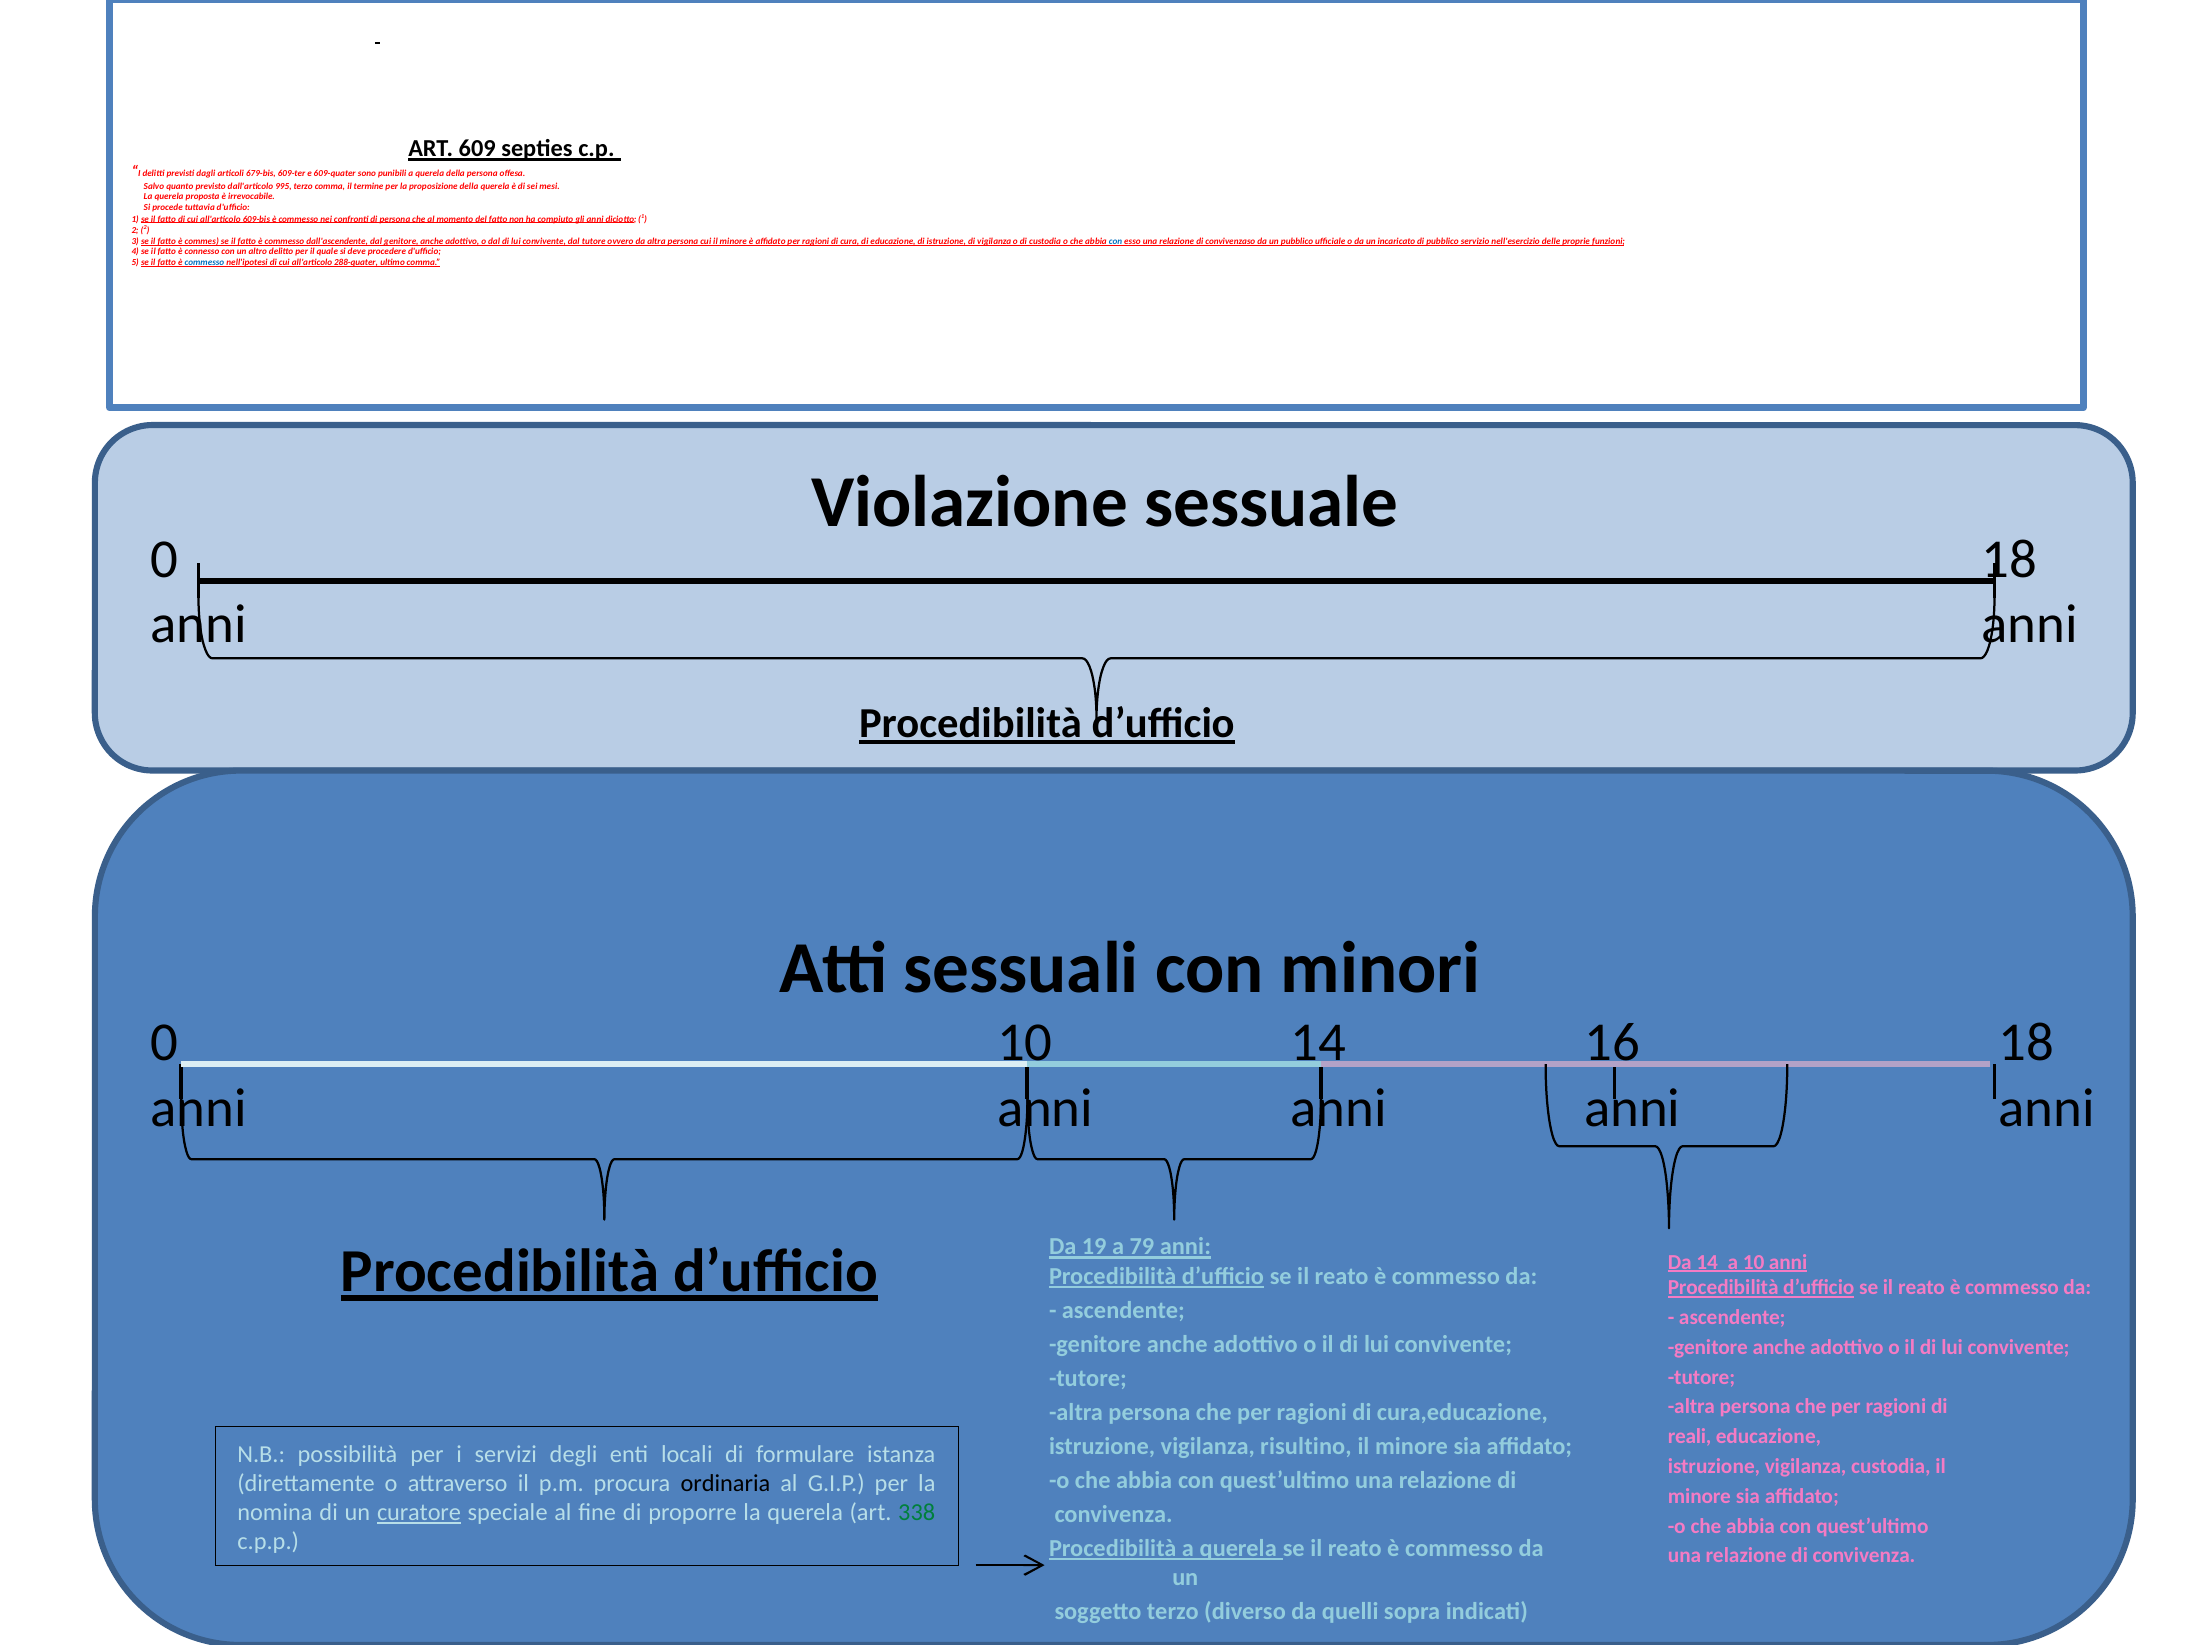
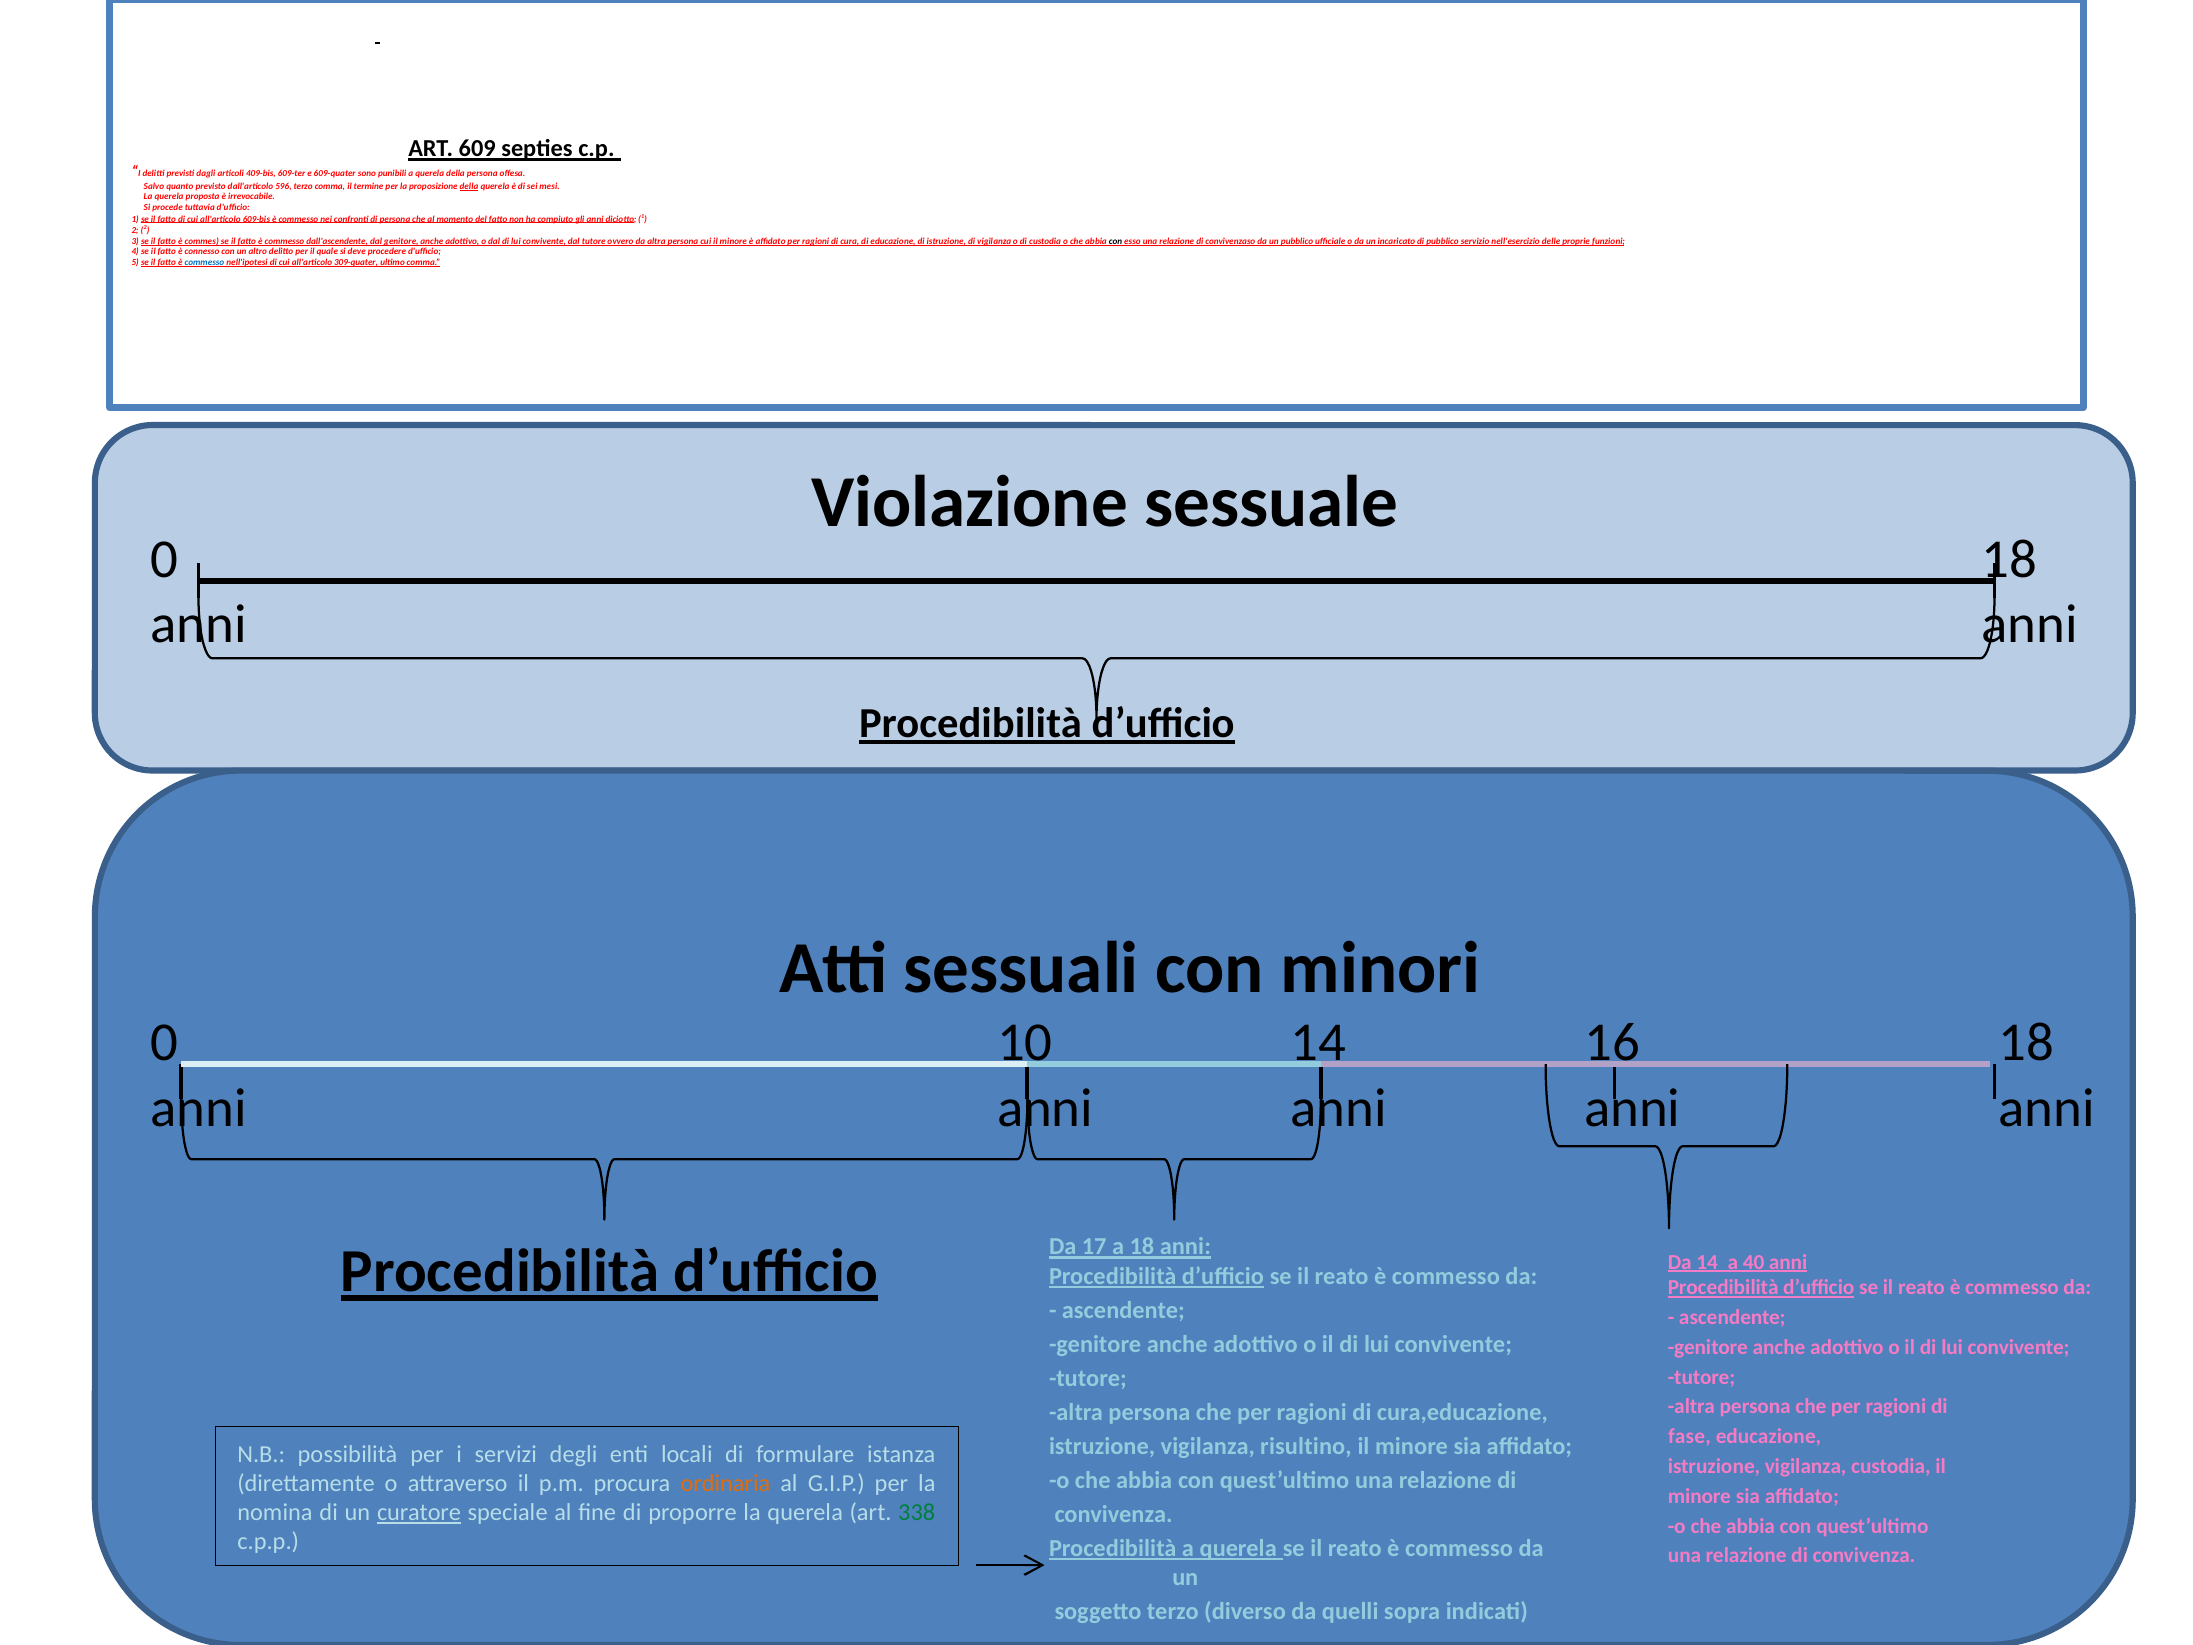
679-bis: 679-bis -> 409-bis (261, 174)
995: 995 -> 596 (283, 186)
della underline: none -> present (469, 186)
con colour: blue -> black (1116, 241)
288-quater: 288-quater -> 309-quater (356, 263)
19: 19 -> 17 (1094, 1247)
a 79: 79 -> 18 (1142, 1247)
a 10: 10 -> 40 (1754, 1262)
reali: reali -> fase (1689, 1436)
ordinaria colour: black -> orange (725, 1483)
